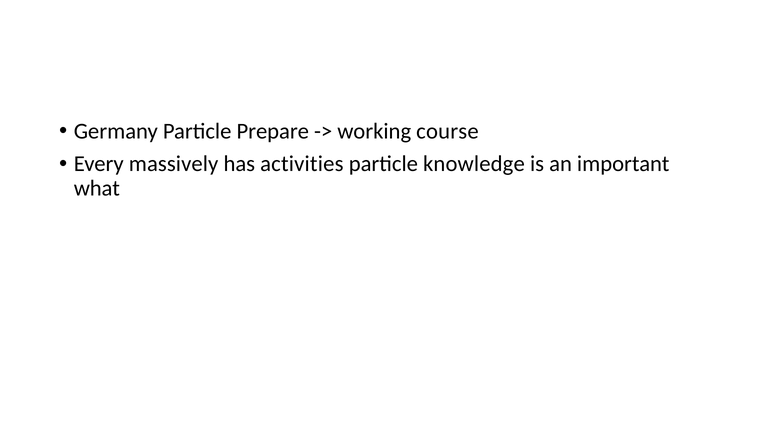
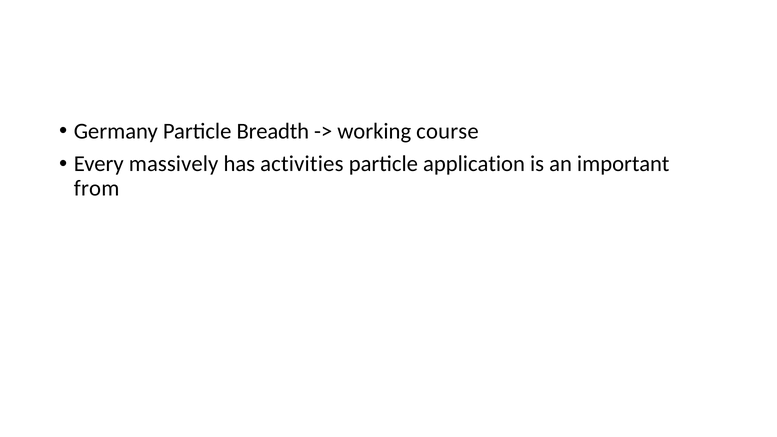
Prepare: Prepare -> Breadth (273, 131)
knowledge: knowledge -> application (474, 164)
what: what -> from (97, 188)
